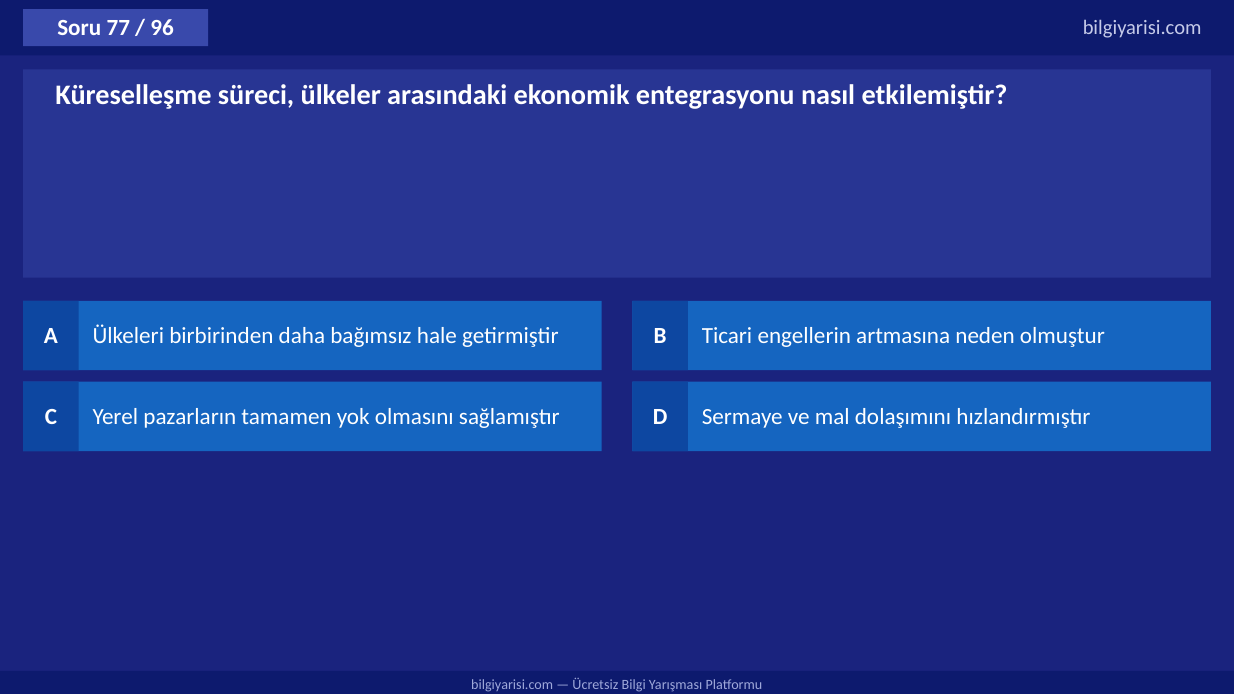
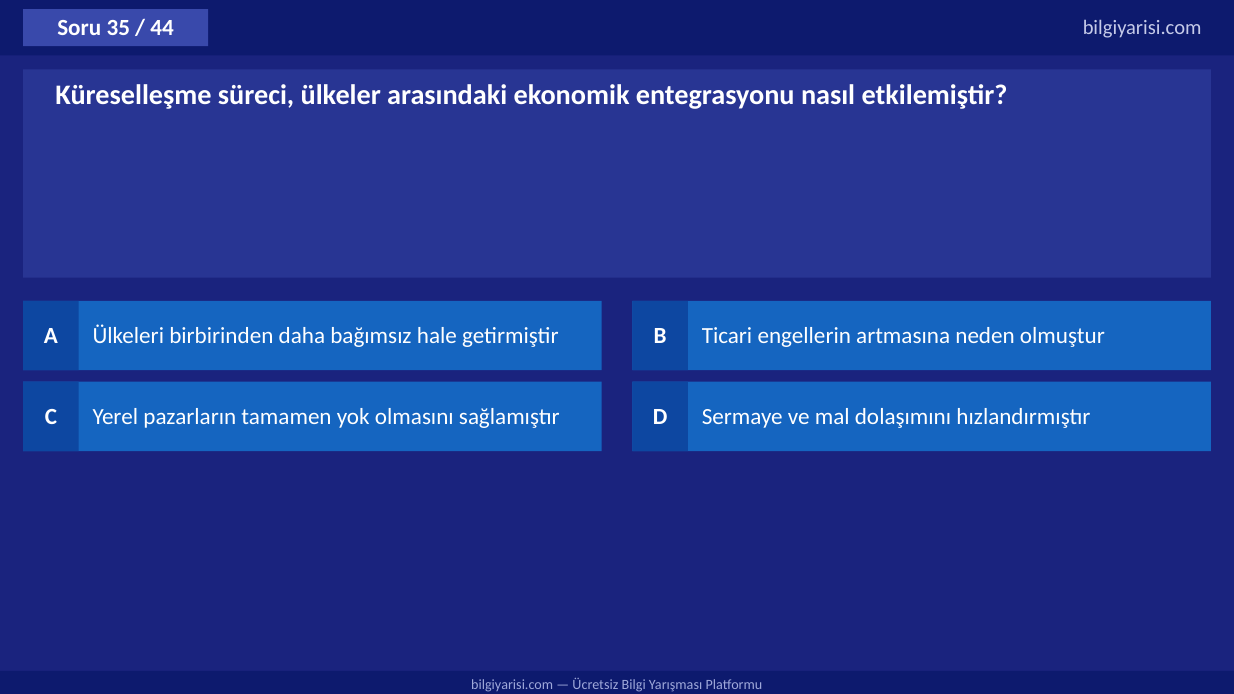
77: 77 -> 35 (118, 28)
96: 96 -> 44 (162, 28)
